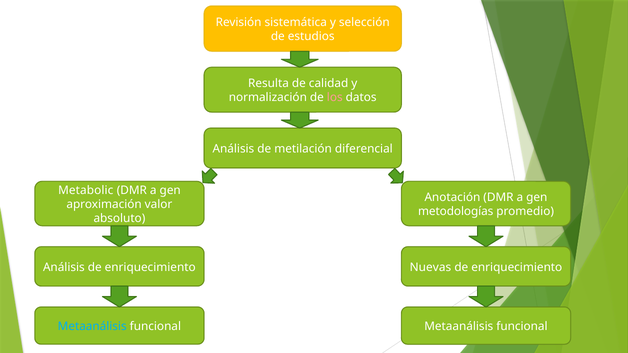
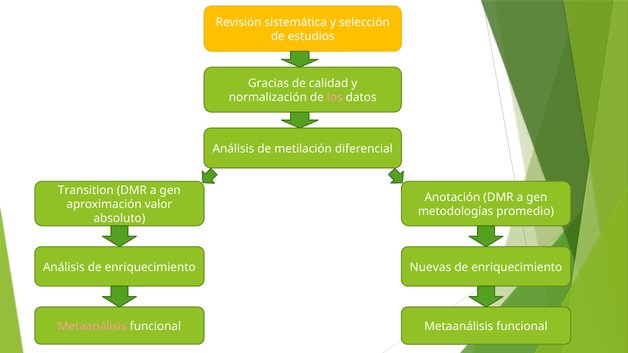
Resulta: Resulta -> Gracias (268, 83)
Metabolic: Metabolic -> Transition (86, 190)
Metaanálisis colour: light blue -> pink (92, 327)
